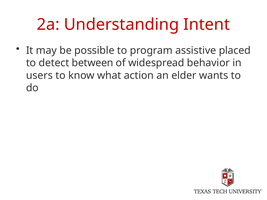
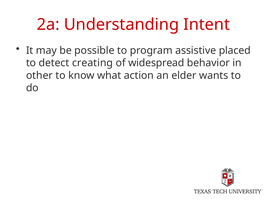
between: between -> creating (92, 63)
users: users -> other (39, 76)
